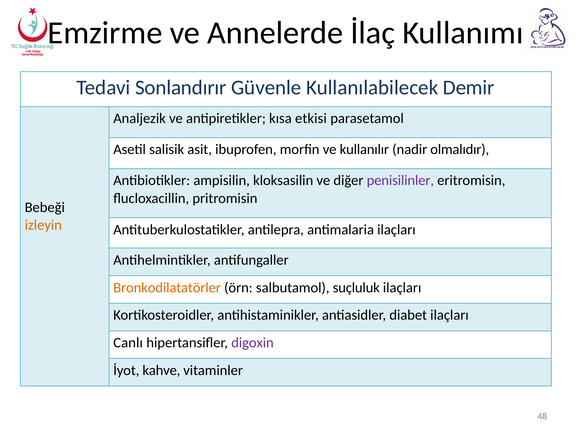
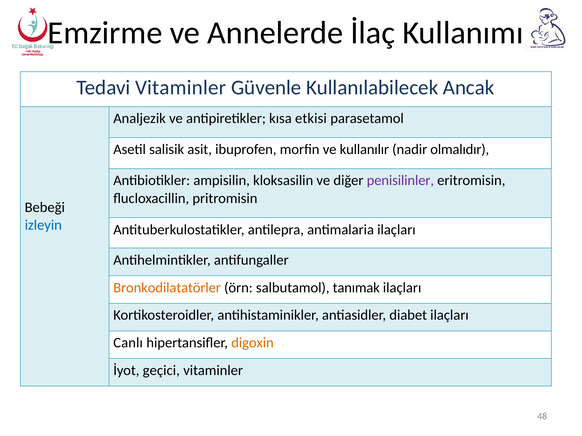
Tedavi Sonlandırır: Sonlandırır -> Vitaminler (181, 88)
Demir: Demir -> Ancak (469, 88)
izleyin colour: orange -> blue (43, 225)
suçluluk: suçluluk -> tanımak (356, 288)
digoxin colour: purple -> orange (252, 343)
kahve: kahve -> geçici (161, 371)
